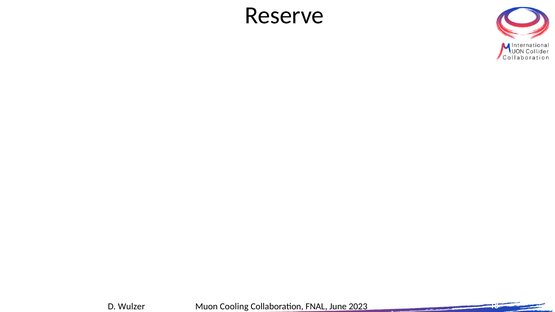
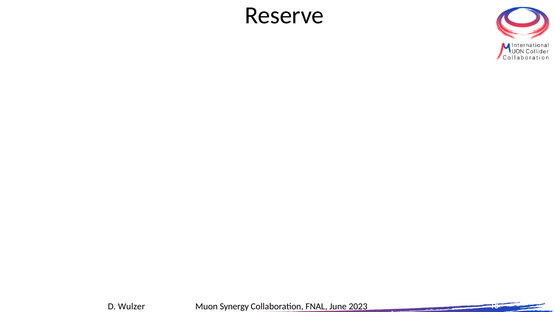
Cooling: Cooling -> Synergy (234, 307)
